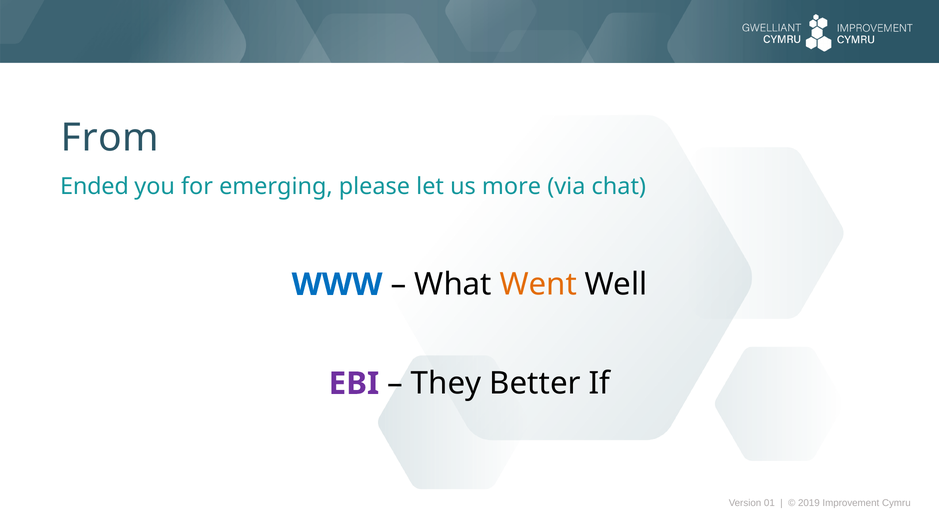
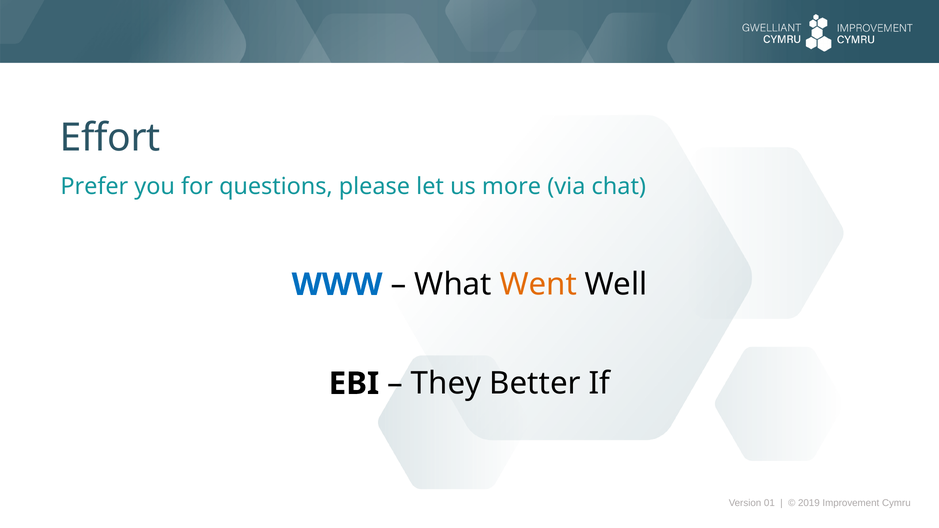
From: From -> Effort (110, 138)
Ended: Ended -> Prefer (94, 186)
emerging: emerging -> questions (276, 186)
EBI colour: purple -> black (354, 384)
